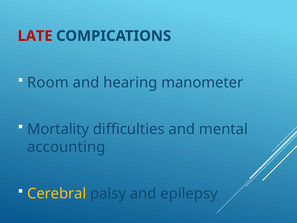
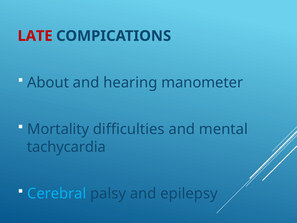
Room: Room -> About (48, 82)
accounting: accounting -> tachycardia (66, 147)
Cerebral colour: yellow -> light blue (57, 193)
